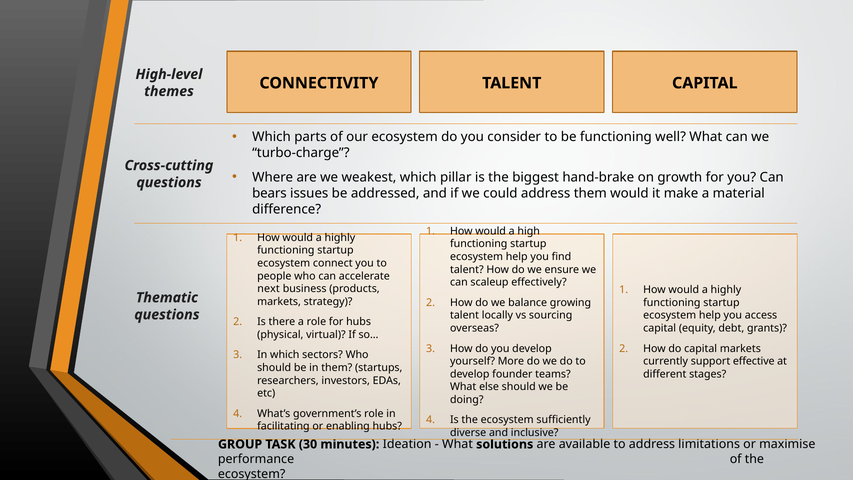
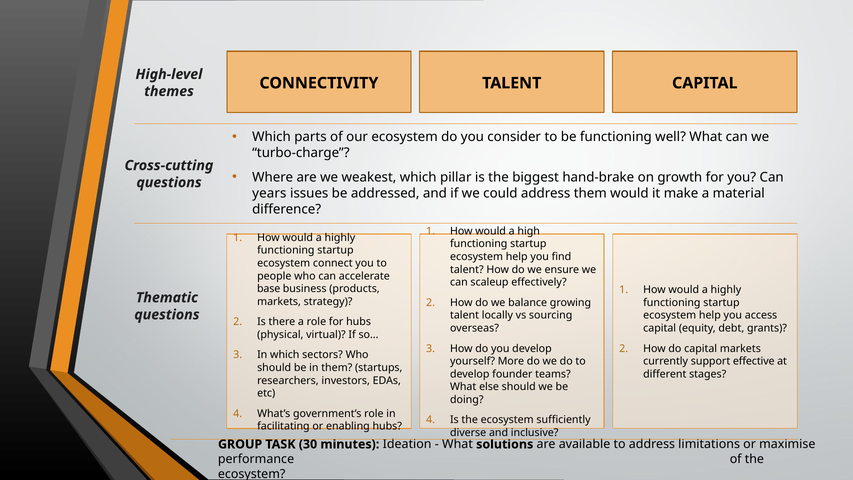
bears: bears -> years (269, 193)
next: next -> base (269, 289)
